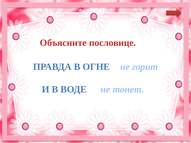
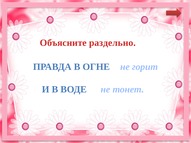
пословице: пословице -> раздельно (112, 43)
